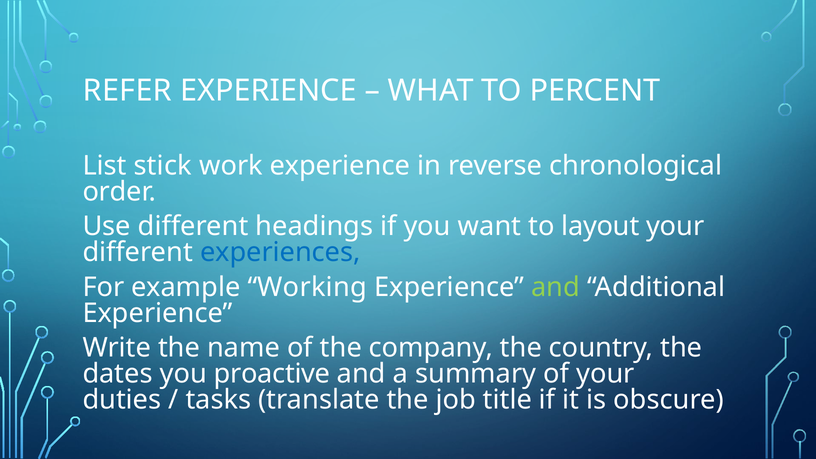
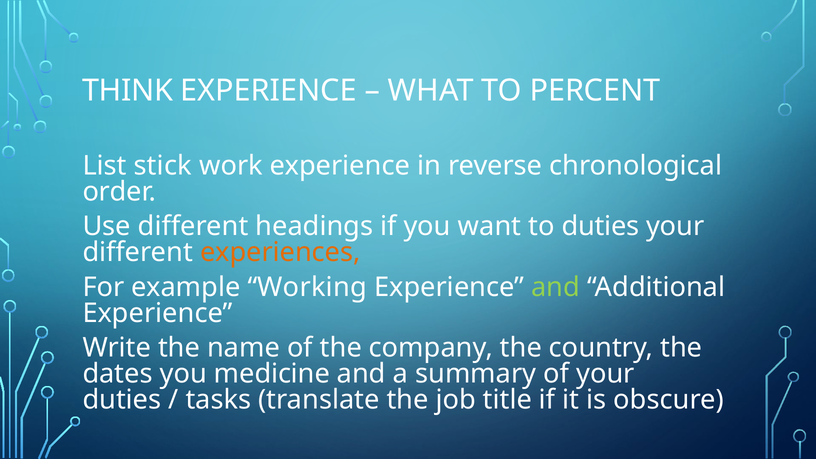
REFER: REFER -> THINK (128, 91)
to layout: layout -> duties (600, 226)
experiences colour: blue -> orange (280, 252)
proactive: proactive -> medicine (272, 374)
